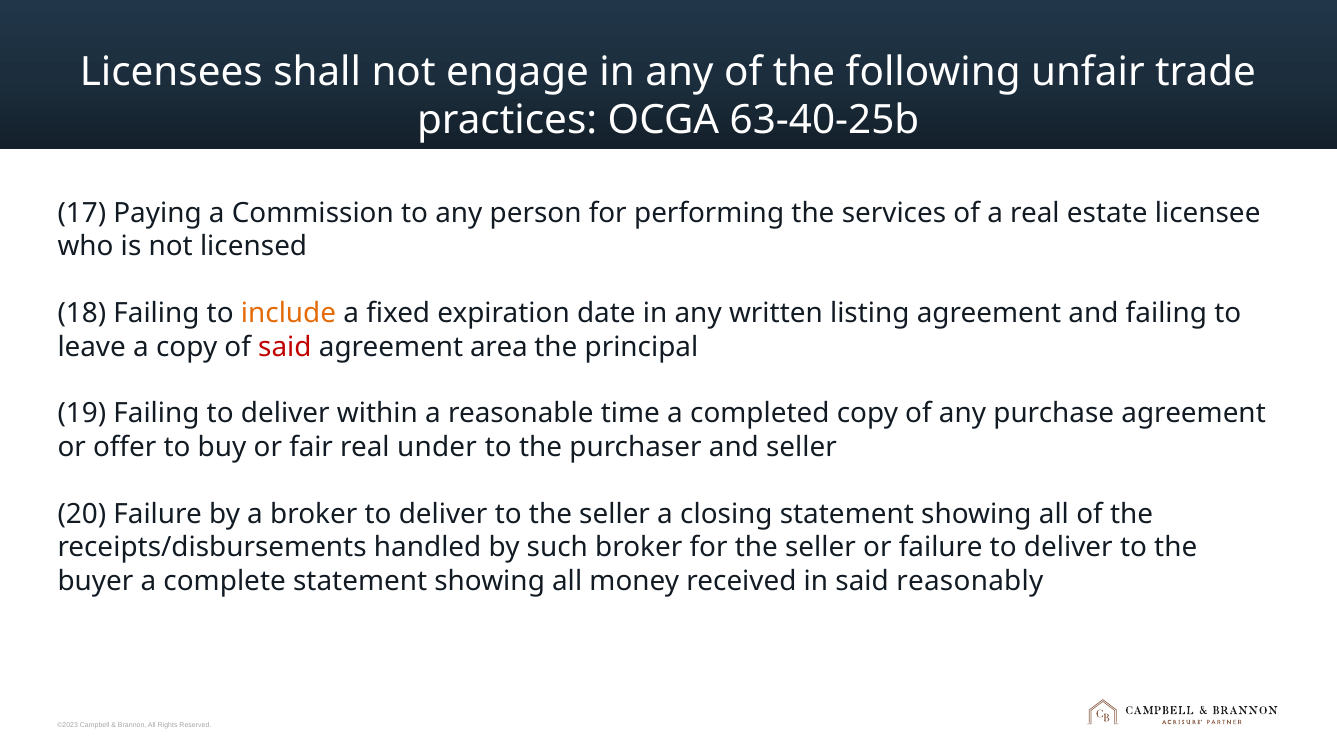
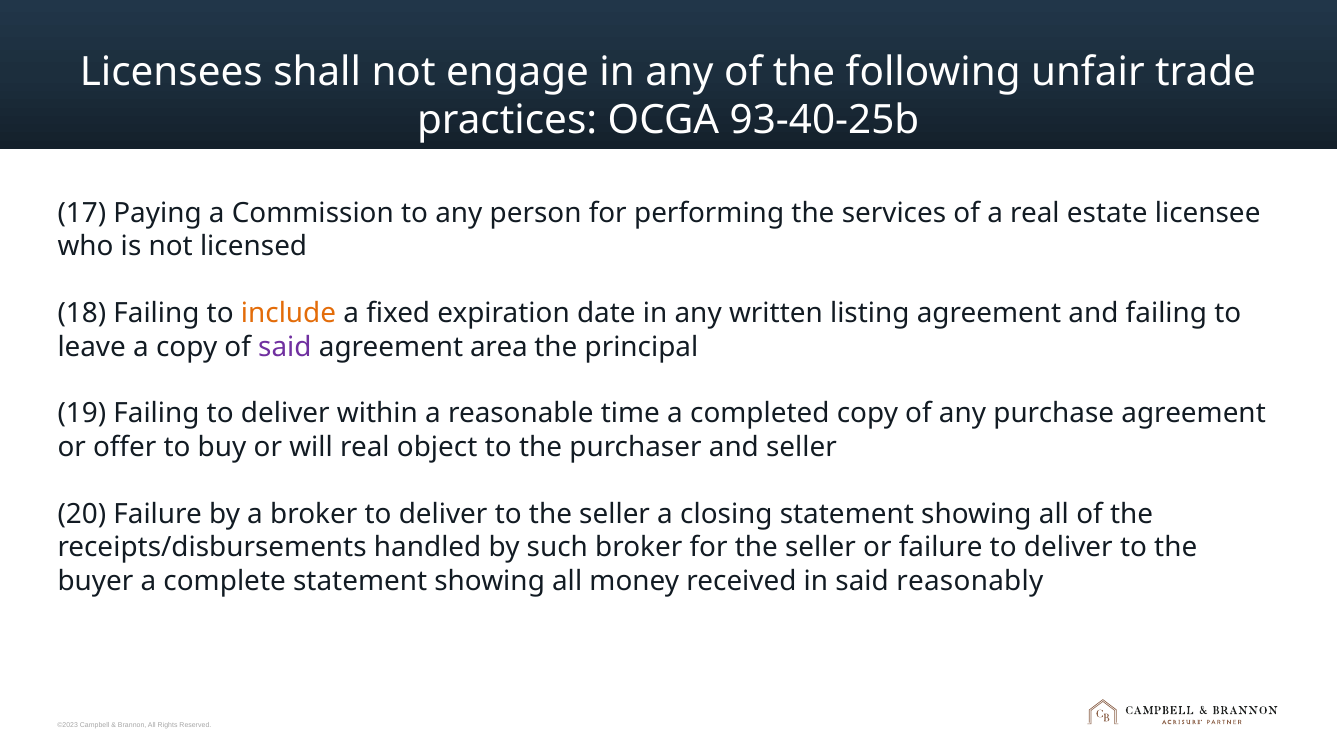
63-40-25b: 63-40-25b -> 93-40-25b (824, 121)
said colour: red -> purple (285, 347)
fair: fair -> will (311, 447)
under: under -> object (437, 447)
